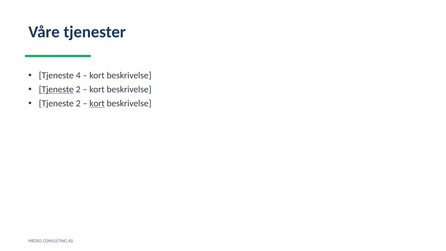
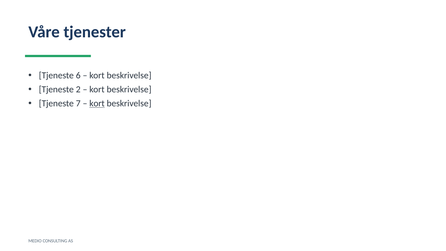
4: 4 -> 6 (78, 76)
Tjeneste underline: present -> none (56, 89)
2: 2 -> 7 (78, 103)
